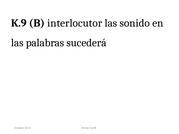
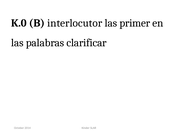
K.9: K.9 -> K.0 (19, 23)
sonido: sonido -> primer (135, 23)
sucederá: sucederá -> clarificar (87, 43)
